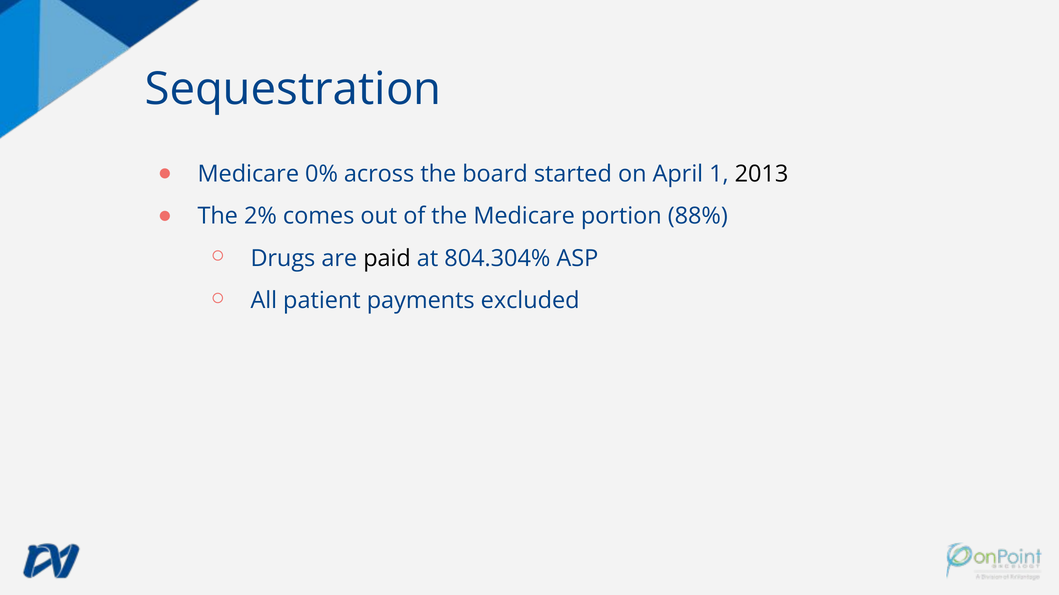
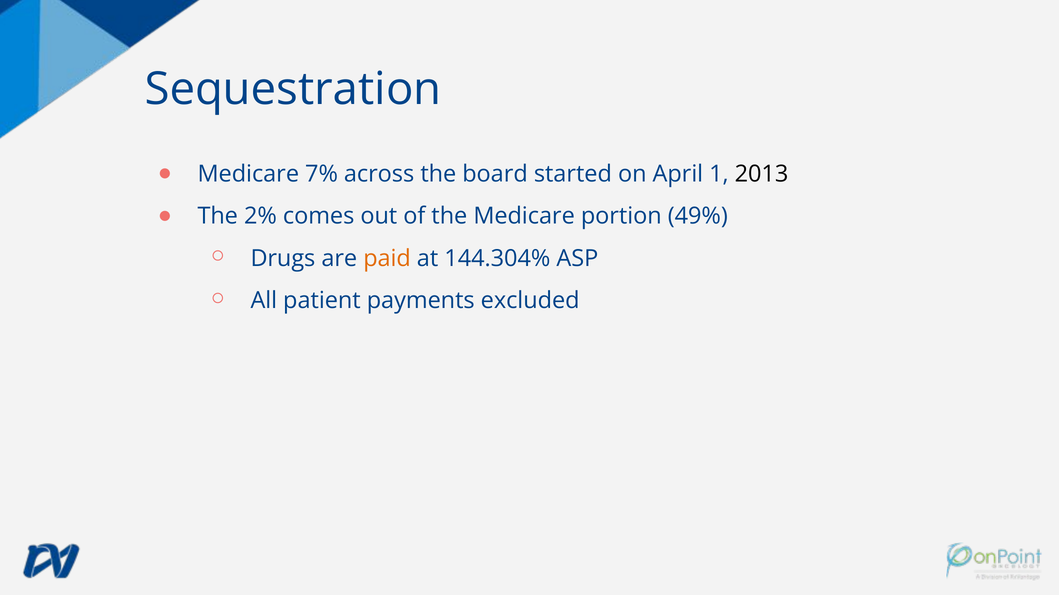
0%: 0% -> 7% (322, 174)
88%: 88% -> 49% (698, 216)
paid colour: black -> orange (387, 259)
804.304%: 804.304% -> 144.304% (497, 259)
